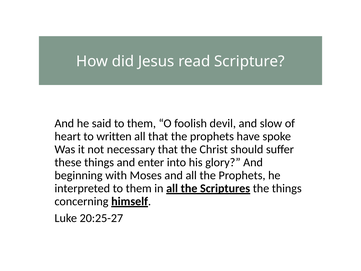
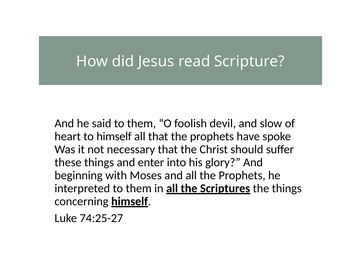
to written: written -> himself (114, 136)
20:25-27: 20:25-27 -> 74:25-27 (101, 218)
